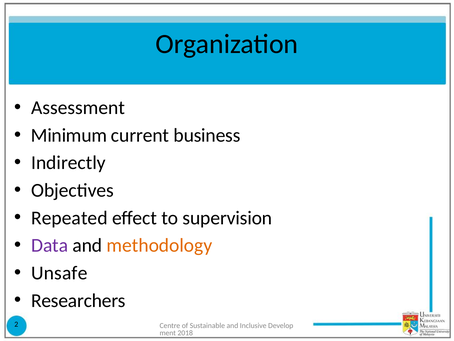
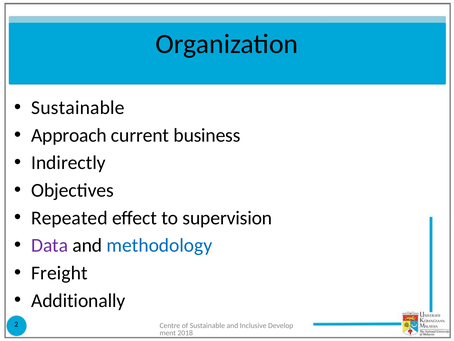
Assessment: Assessment -> Sustainable (78, 108)
Minimum: Minimum -> Approach (69, 135)
methodology colour: orange -> blue (159, 245)
Unsafe: Unsafe -> Freight (59, 273)
Researchers: Researchers -> Additionally (78, 300)
